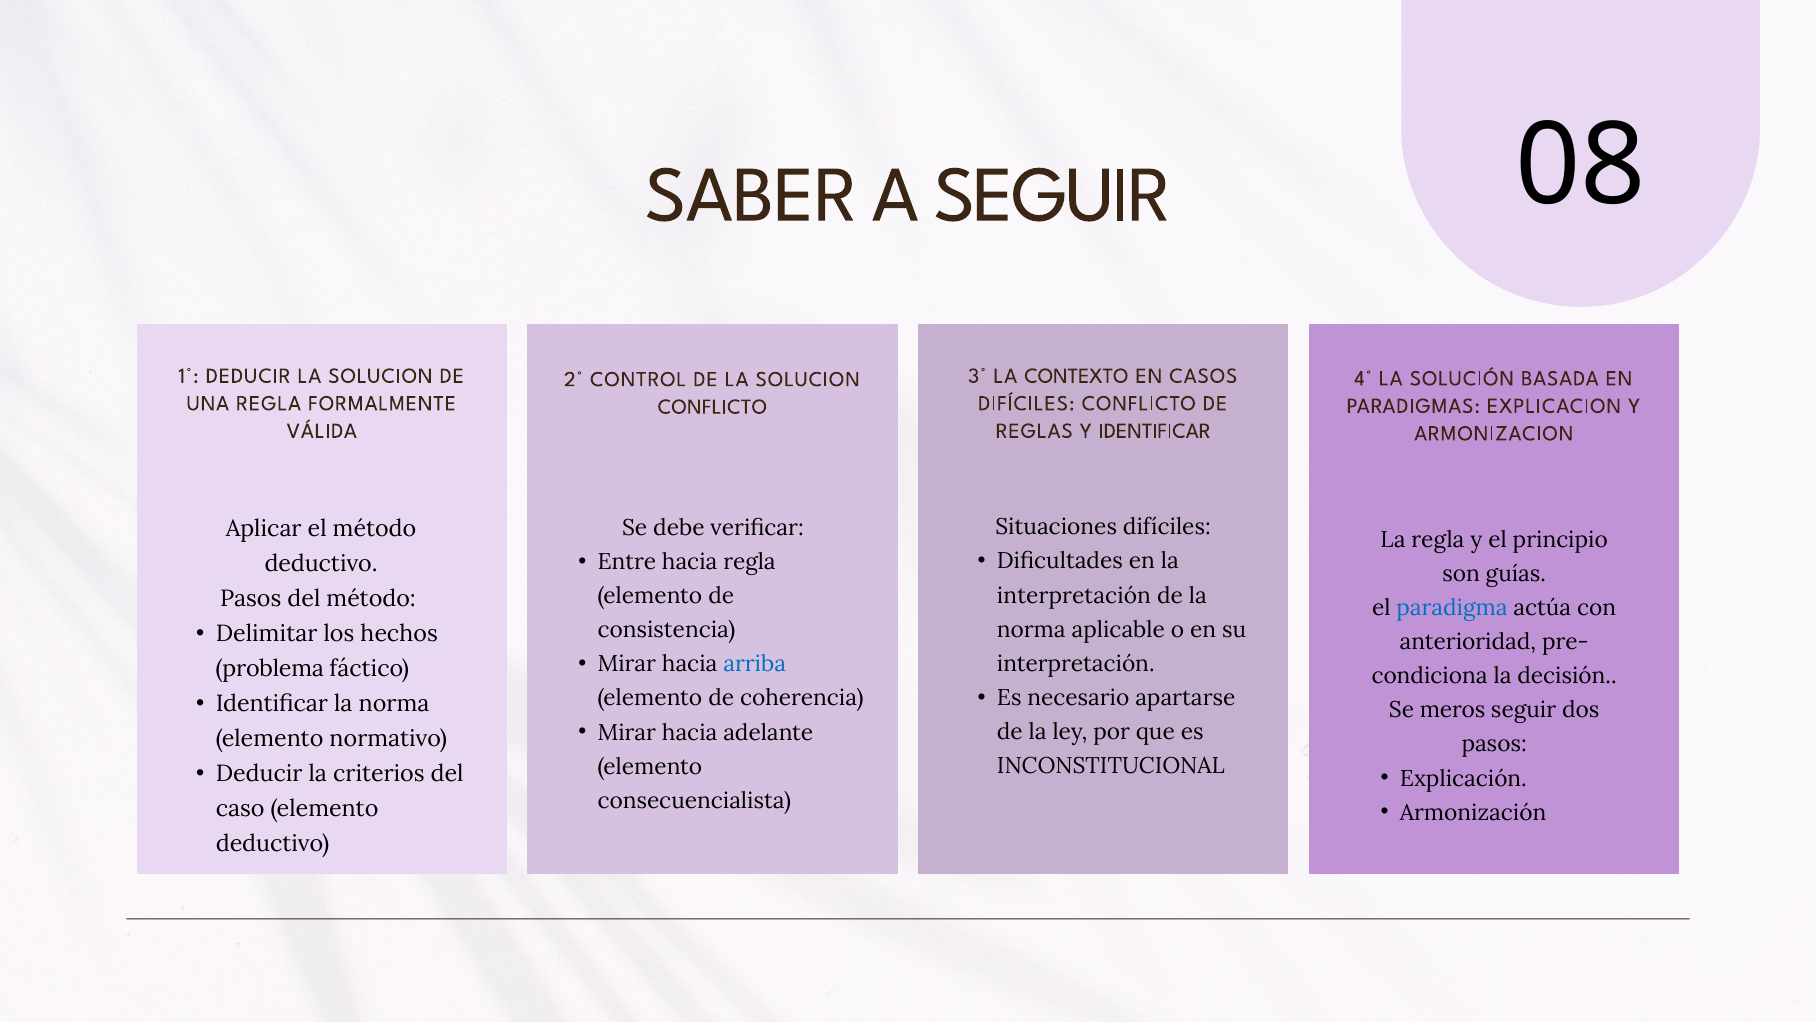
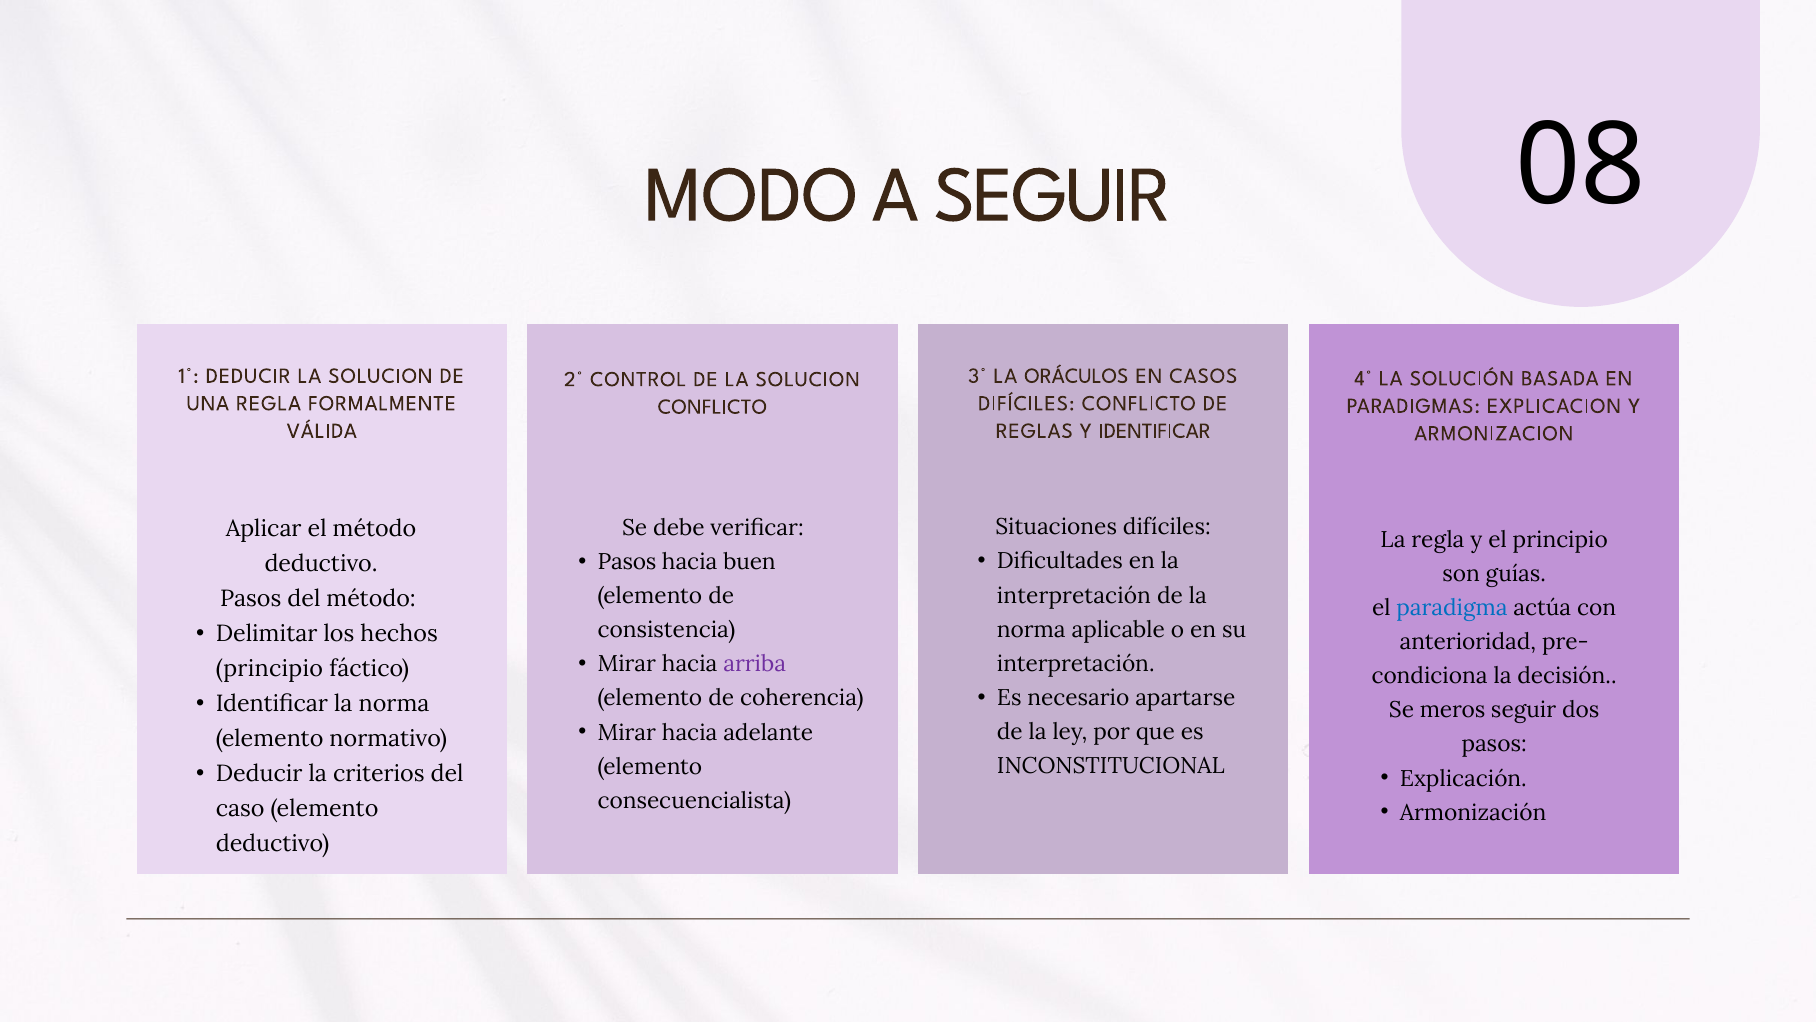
SABER: SABER -> MODO (751, 195)
CONTEXTO: CONTEXTO -> ORÁCULOS (1076, 375)
Entre: Entre -> Pasos (627, 562)
hacia regla: regla -> buen (750, 562)
arriba colour: blue -> purple (755, 664)
problema: problema -> principio (270, 669)
